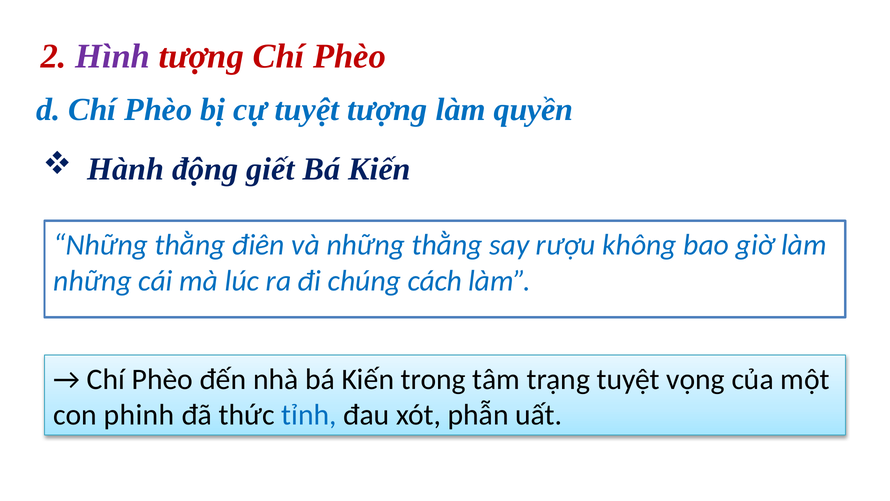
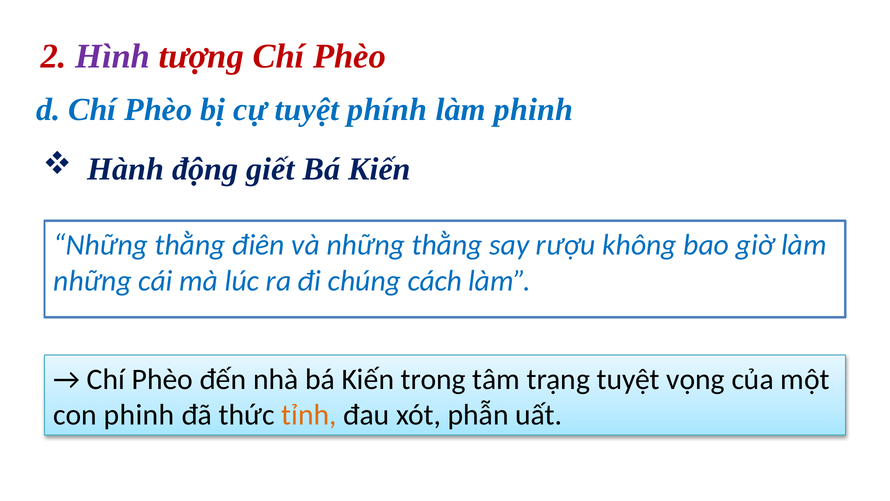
tuyệt tượng: tượng -> phính (387, 110)
làm quyền: quyền -> phinh (533, 110)
tỉnh colour: blue -> orange (309, 415)
